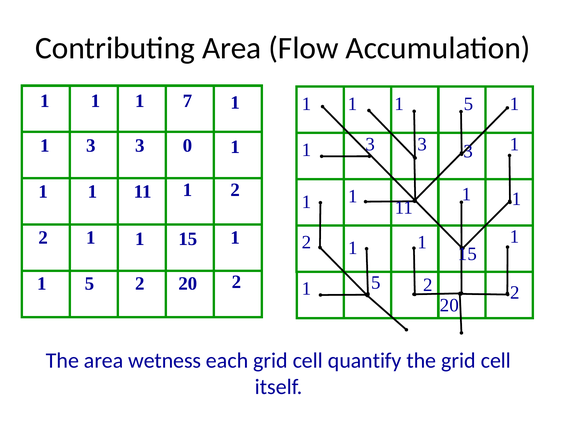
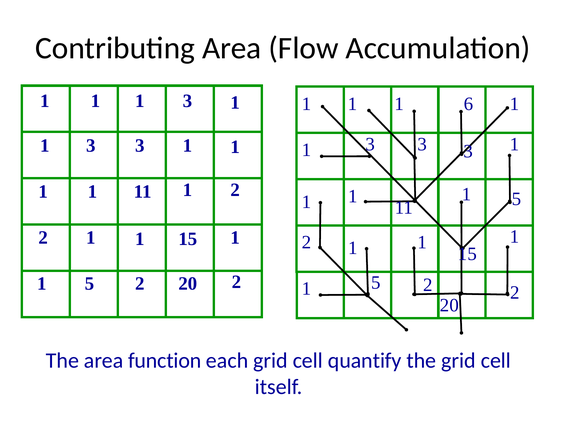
7: 7 -> 3 (188, 101)
5: 5 -> 6 (468, 104)
3 3 0: 0 -> 1 (188, 146)
11 1: 1 -> 5 (516, 199)
wetness: wetness -> function (165, 361)
